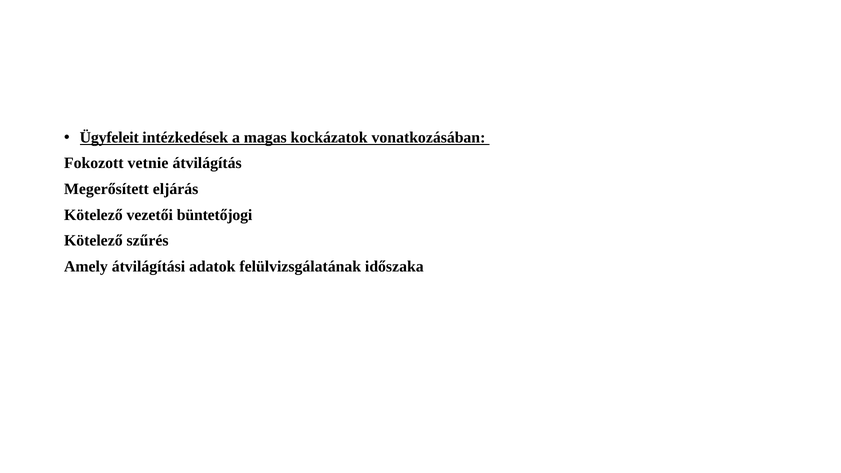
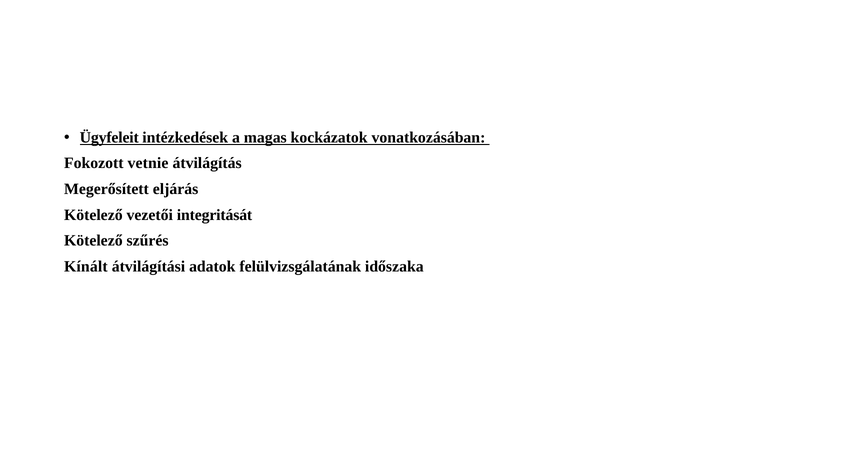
büntetőjogi: büntetőjogi -> integritását (215, 215)
Amely: Amely -> Kínált (86, 267)
